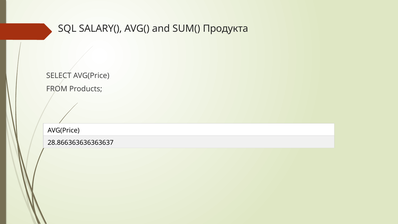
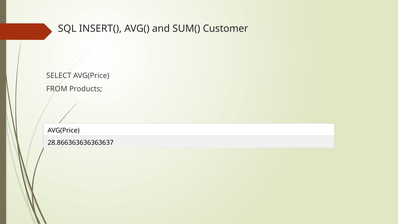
SALARY(: SALARY( -> INSERT( (100, 29)
Продукта: Продукта -> Customer (225, 29)
